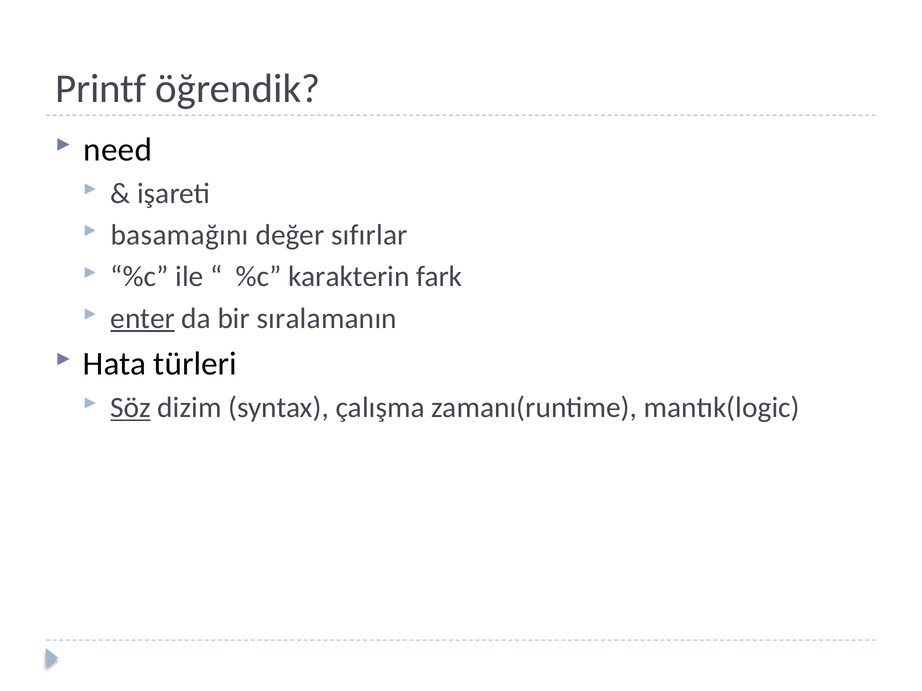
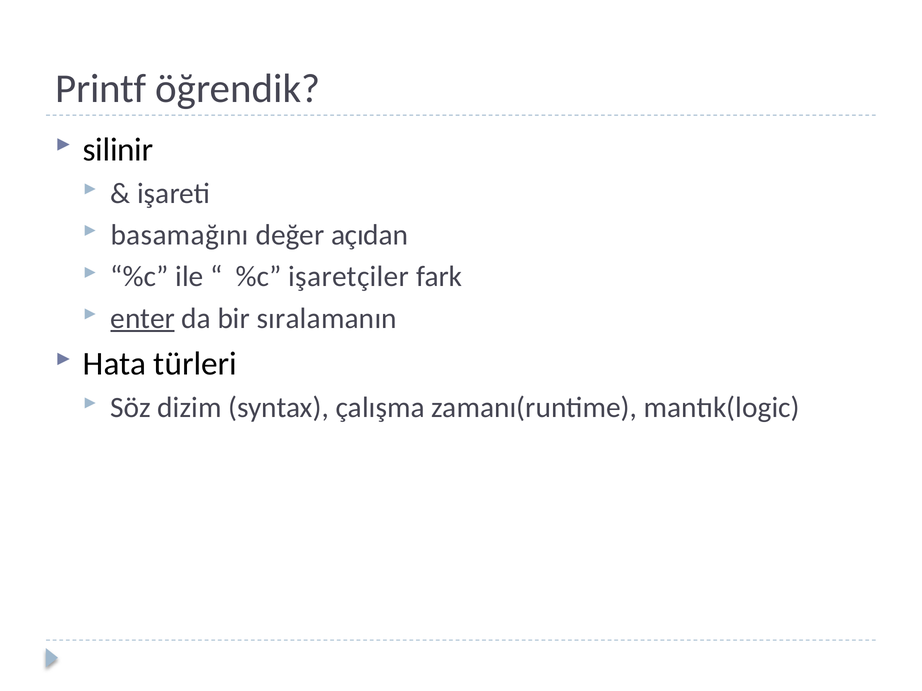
need: need -> silinir (118, 150)
sıfırlar: sıfırlar -> açıdan (369, 235)
karakterin: karakterin -> işaretçiler (349, 277)
Söz underline: present -> none (131, 408)
